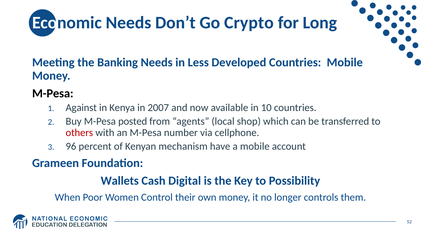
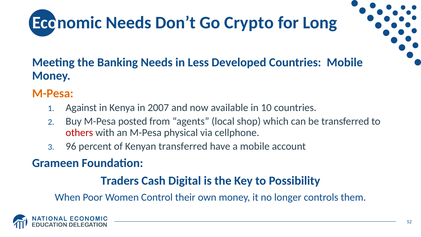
M-Pesa colour: black -> orange (53, 93)
number: number -> physical (181, 133)
Kenyan mechanism: mechanism -> transferred (183, 146)
Wallets: Wallets -> Traders (120, 180)
